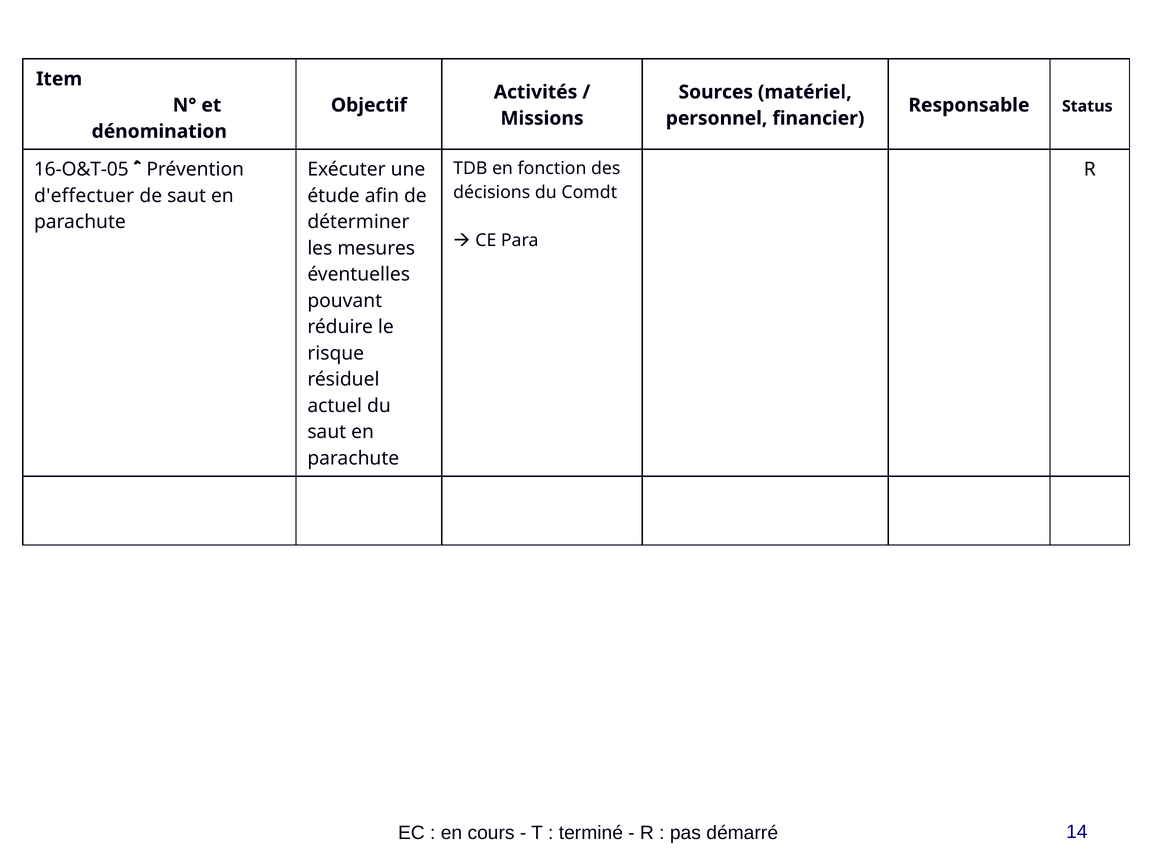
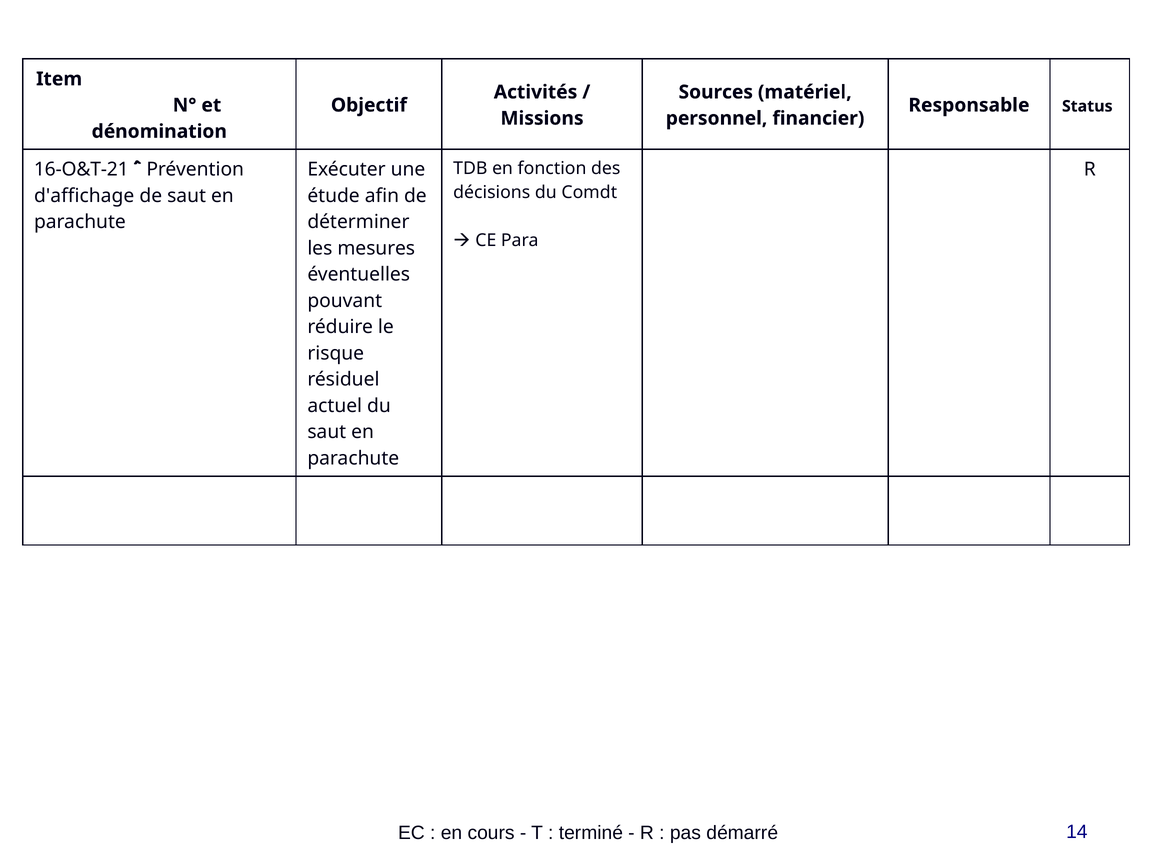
16-O&T-05: 16-O&T-05 -> 16-O&T-21 (81, 169)
d'effectuer: d'effectuer -> d'affichage (84, 196)
